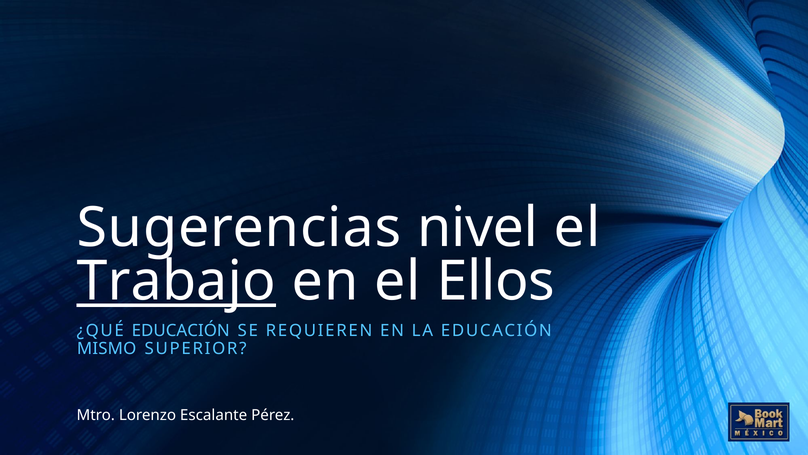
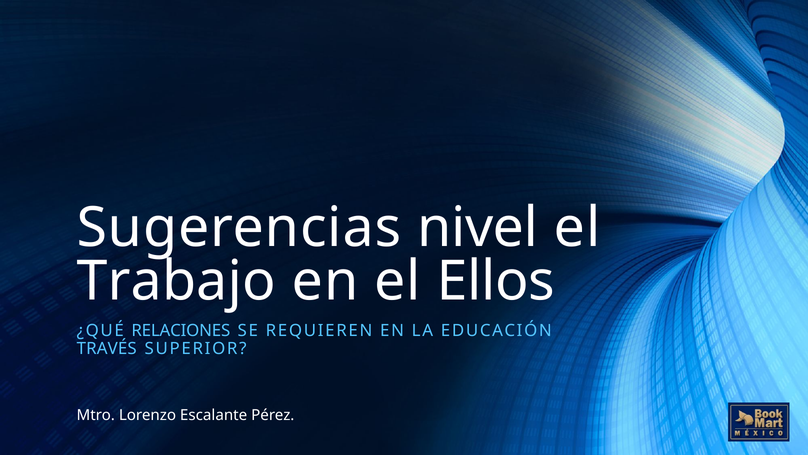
Trabajo underline: present -> none (176, 281)
¿QUÉ EDUCACIÓN: EDUCACIÓN -> RELACIONES (181, 330)
MISMO: MISMO -> TRAVÉS (107, 348)
